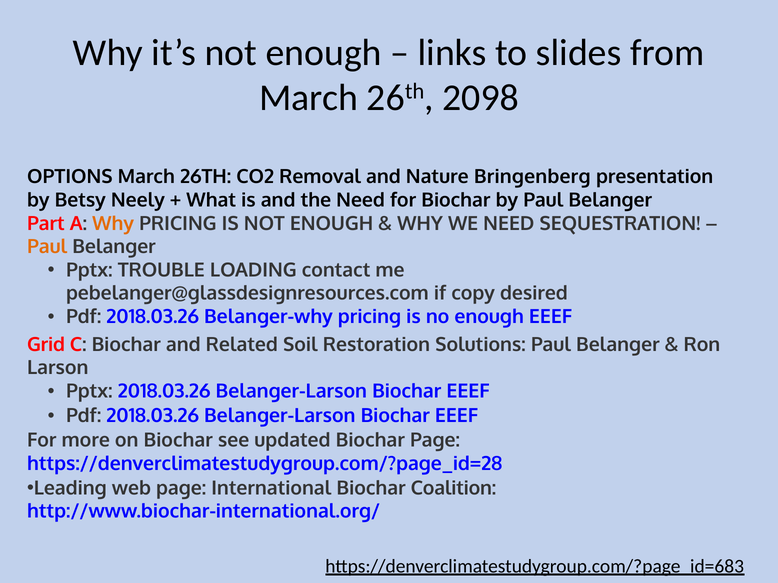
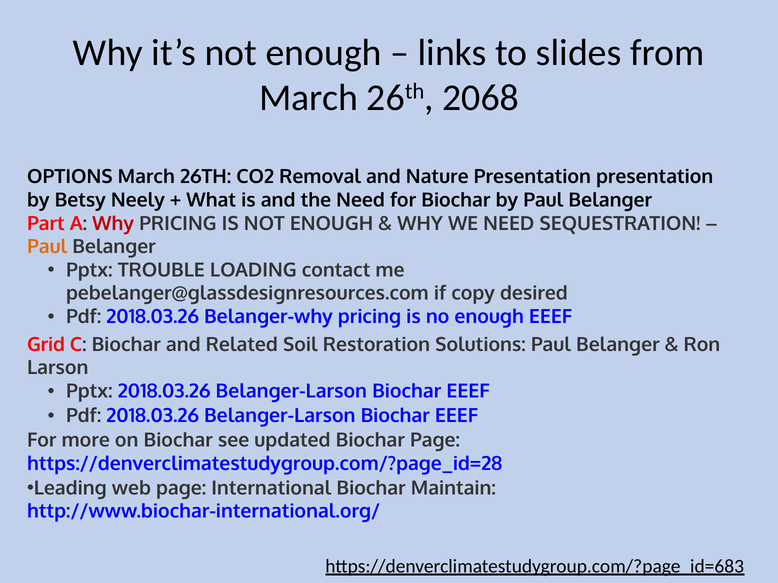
2098: 2098 -> 2068 (481, 98)
Nature Bringenberg: Bringenberg -> Presentation (532, 177)
Why colour: orange -> red (113, 224)
Coalition: Coalition -> Maintain (453, 489)
